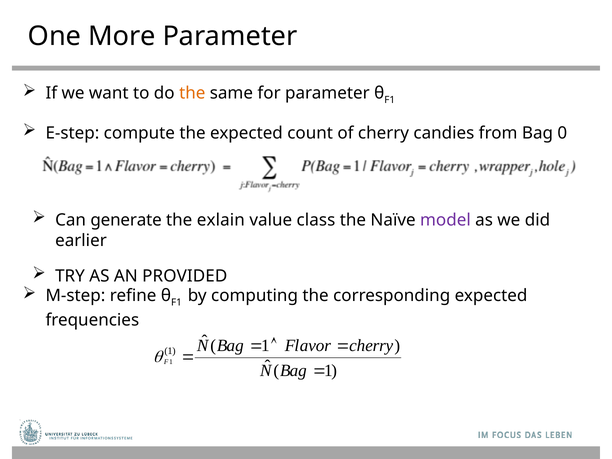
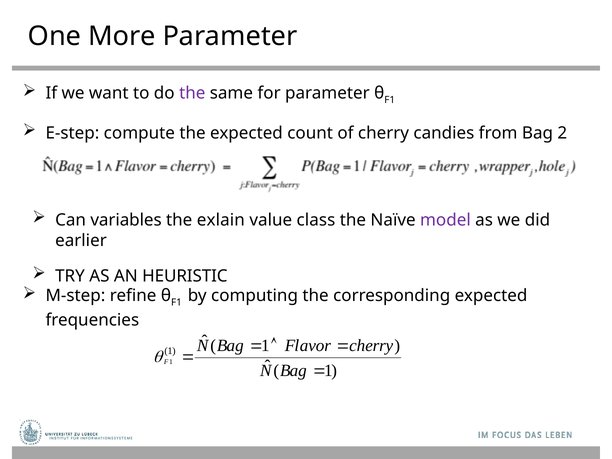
the colour: orange -> purple (192, 93)
0: 0 -> 2 (562, 133)
generate: generate -> variables (126, 220)
PROVIDED: PROVIDED -> HEURISTIC (185, 276)
